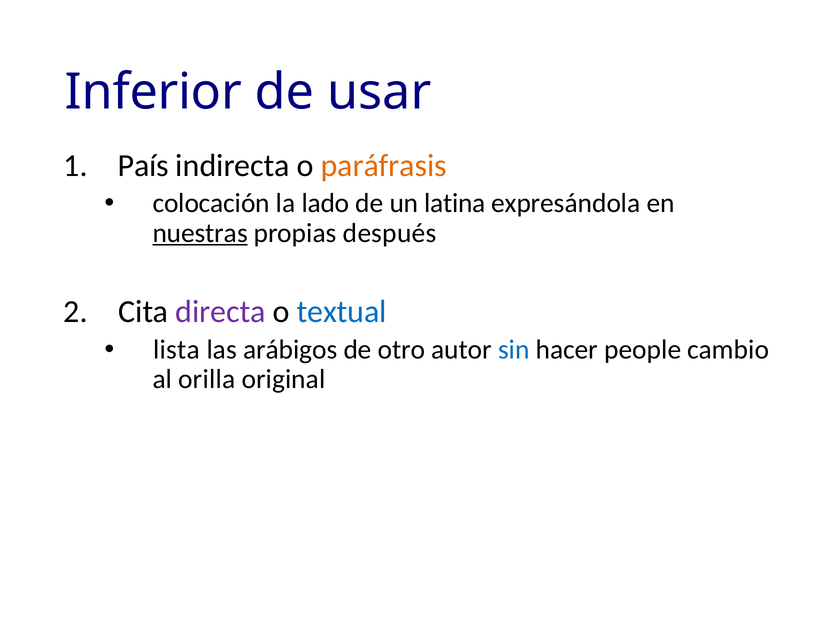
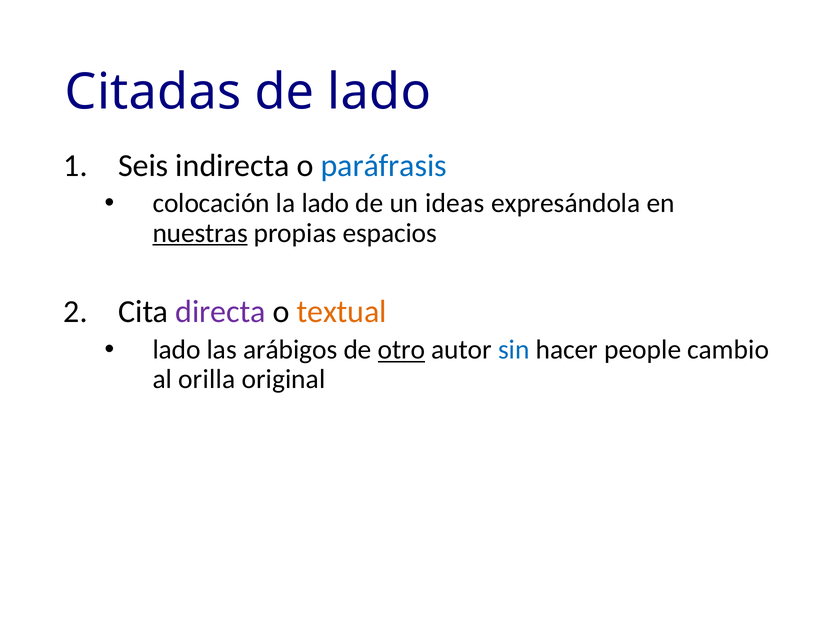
Inferior: Inferior -> Citadas (153, 92)
de usar: usar -> lado (379, 92)
País: País -> Seis (143, 165)
paráfrasis colour: orange -> blue (384, 165)
latina: latina -> ideas (455, 203)
después: después -> espacios (390, 233)
textual colour: blue -> orange (342, 312)
lista: lista -> lado (177, 350)
otro underline: none -> present (402, 350)
